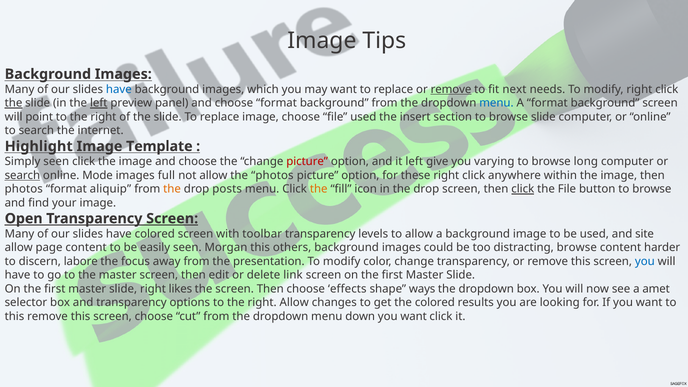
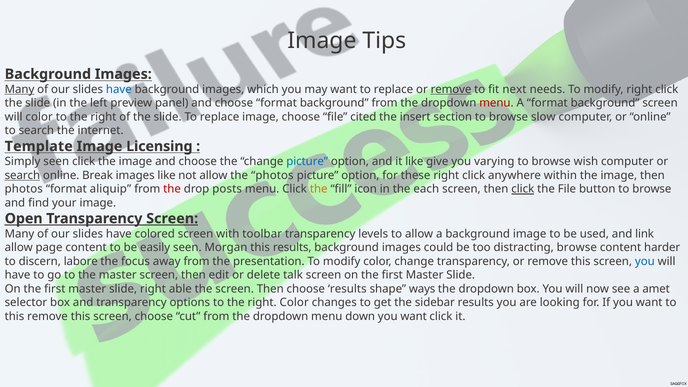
Many underline: none -> present (20, 89)
the underline: present -> none (14, 103)
left underline: present -> none (99, 103)
menu colour: blue -> red (496, 103)
will point: point -> color (39, 117)
file used: used -> cited (363, 117)
browse slide: slide -> slow (543, 117)
Highlight: Highlight -> Template (39, 146)
Template: Template -> Licensing (159, 146)
picture colour: red -> blue (307, 162)
it left: left -> like (414, 162)
long: long -> wish (586, 162)
Mode: Mode -> Break (98, 175)
images full: full -> like (167, 175)
the colour: orange -> red (172, 189)
in the drop: drop -> each (426, 189)
site: site -> link (645, 234)
this others: others -> results (292, 248)
link: link -> talk (293, 275)
likes: likes -> able (180, 289)
choose effects: effects -> results (347, 289)
right Allow: Allow -> Color (294, 303)
the colored: colored -> sidebar (435, 303)
